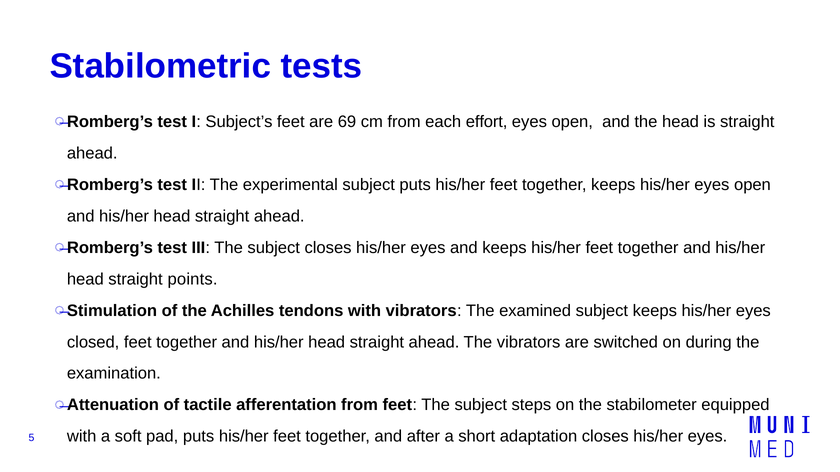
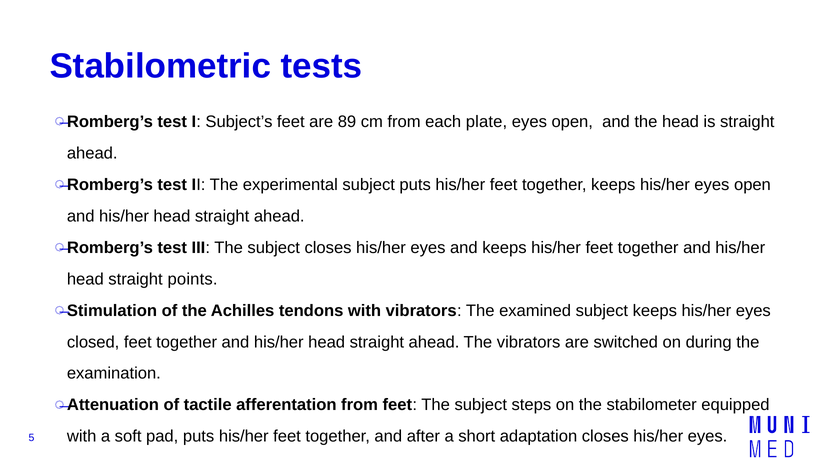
69: 69 -> 89 (347, 122)
effort: effort -> plate (486, 122)
